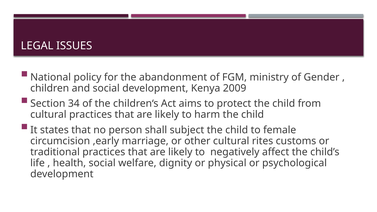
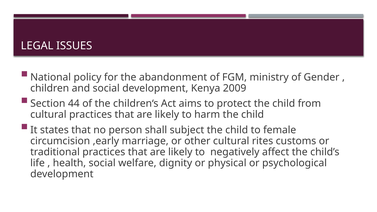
34: 34 -> 44 (74, 104)
